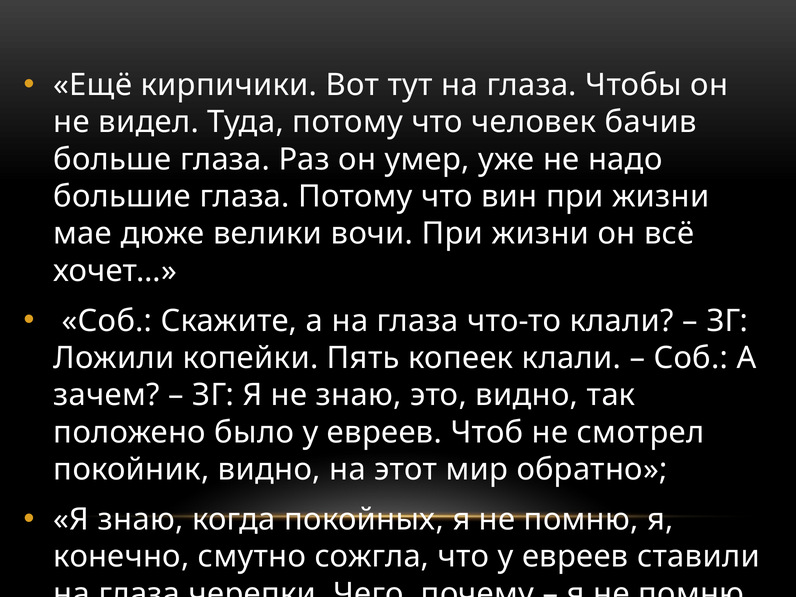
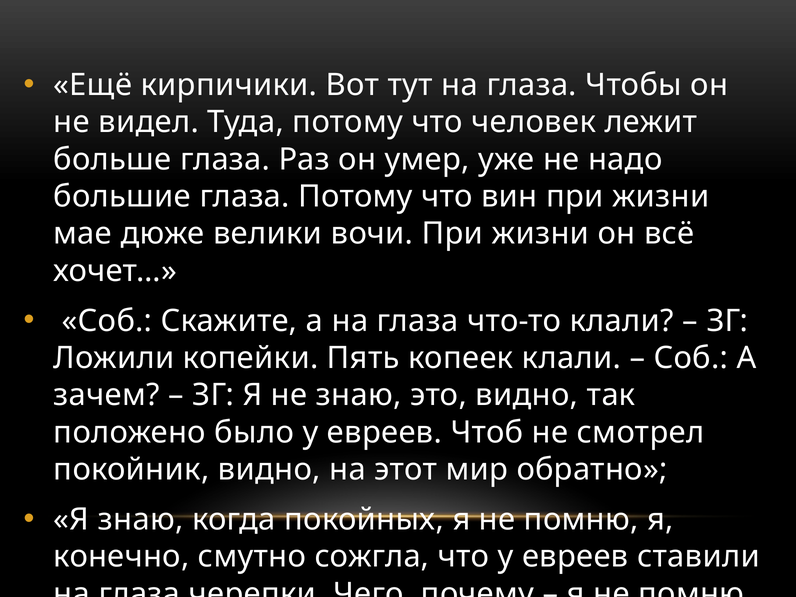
бачив: бачив -> лежит (651, 122)
